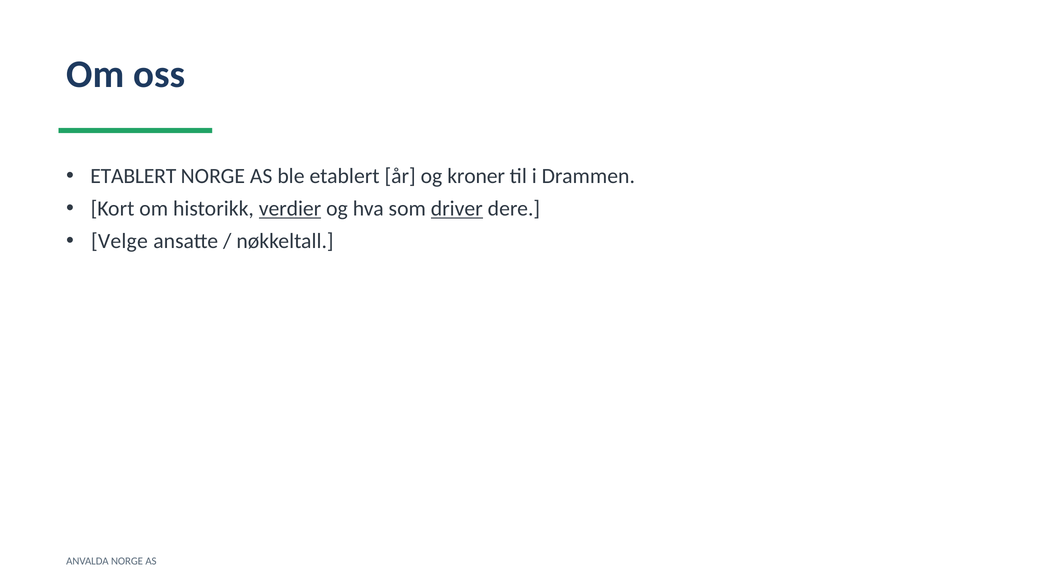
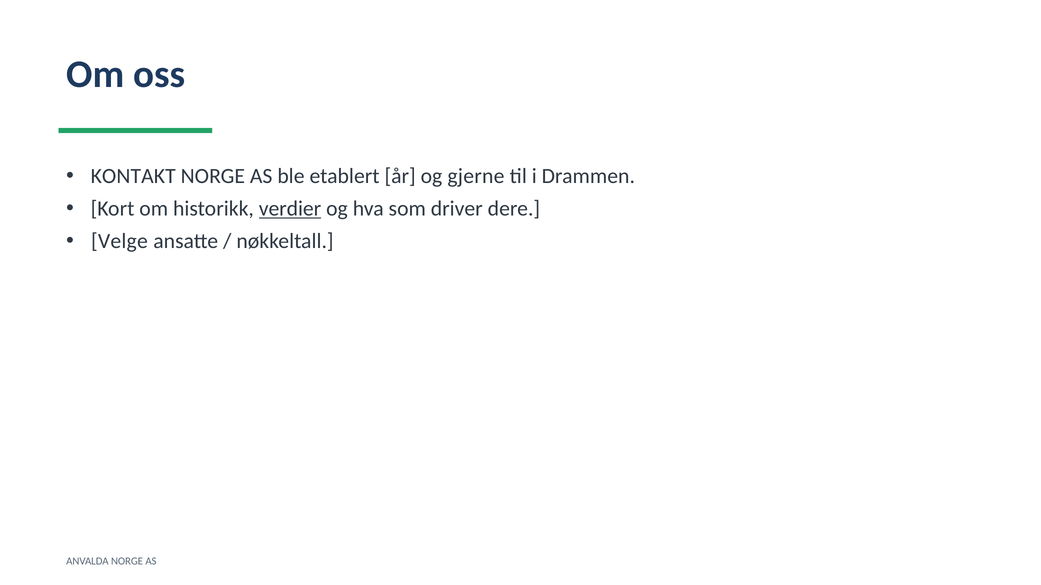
ETABLERT: ETABLERT -> KONTAKT (133, 176)
kroner: kroner -> gjerne (476, 176)
driver underline: present -> none (457, 209)
